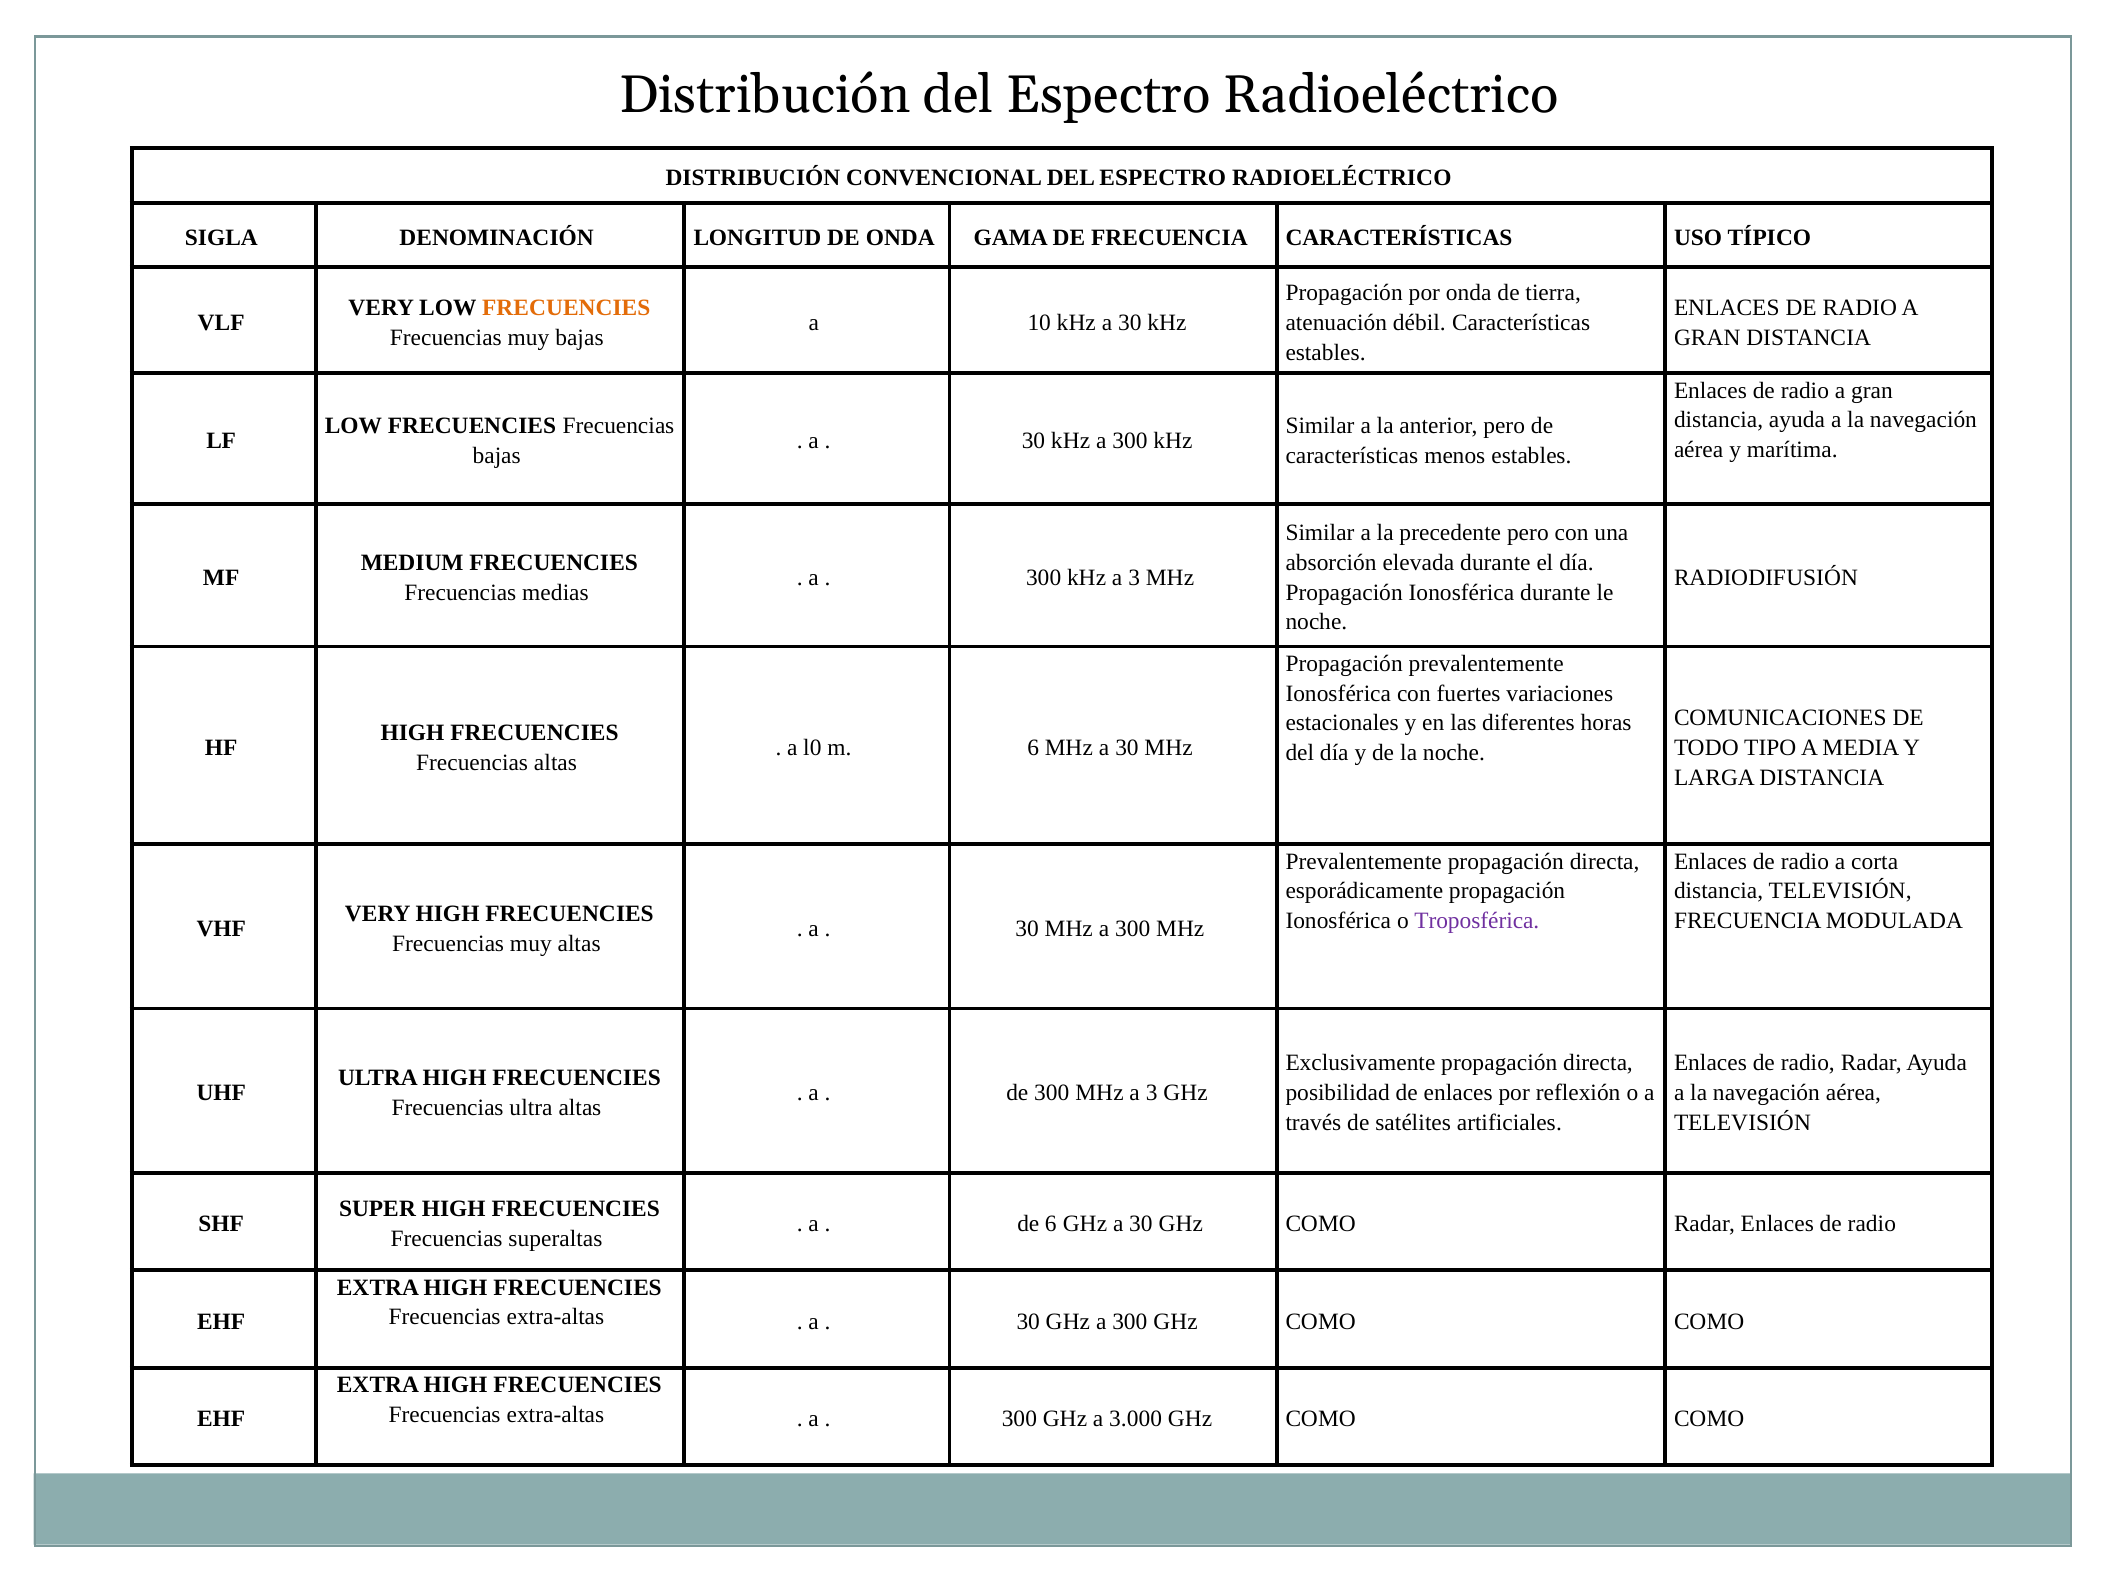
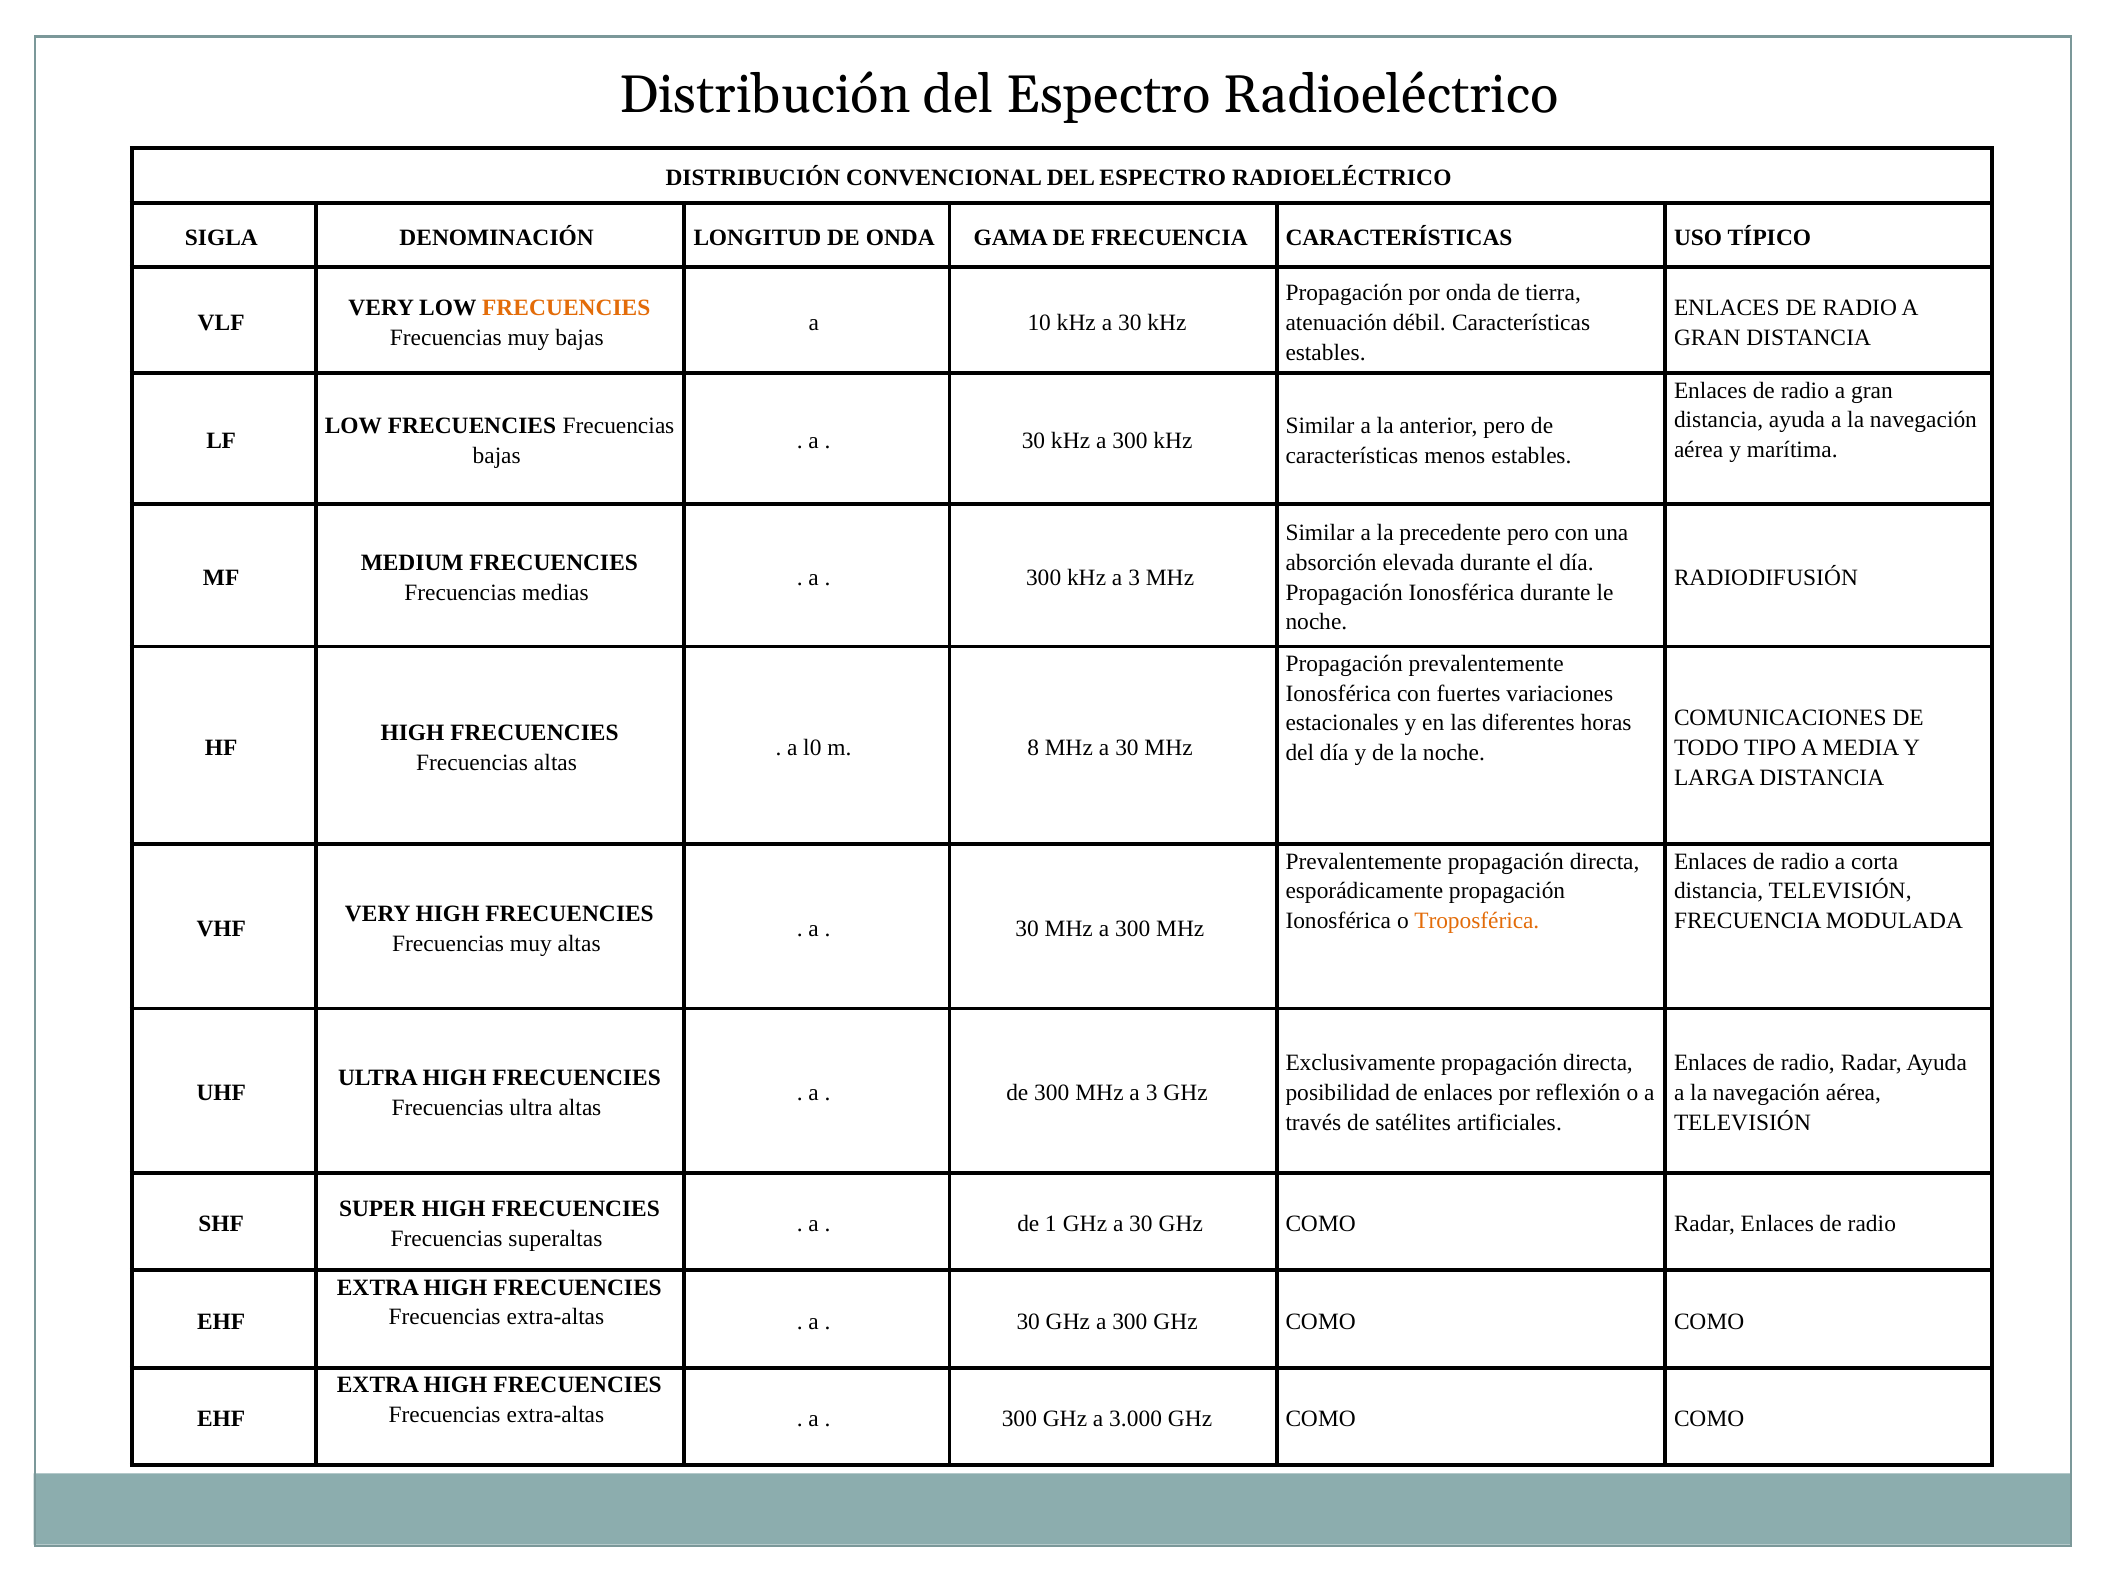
m 6: 6 -> 8 (1033, 748)
Troposférica colour: purple -> orange (1477, 921)
de 6: 6 -> 1 (1051, 1224)
